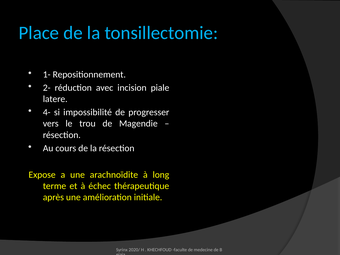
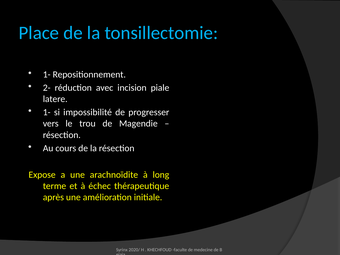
4-: 4- -> 1- (47, 112)
